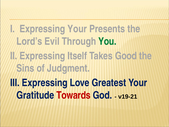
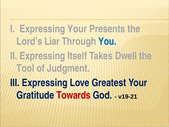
Evil: Evil -> Liar (52, 41)
You colour: green -> blue (107, 41)
Good: Good -> Dwell (126, 56)
Sins: Sins -> Tool (25, 68)
